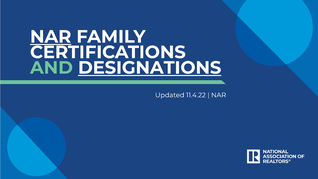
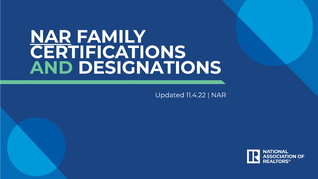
DESIGNATIONS underline: present -> none (150, 68)
